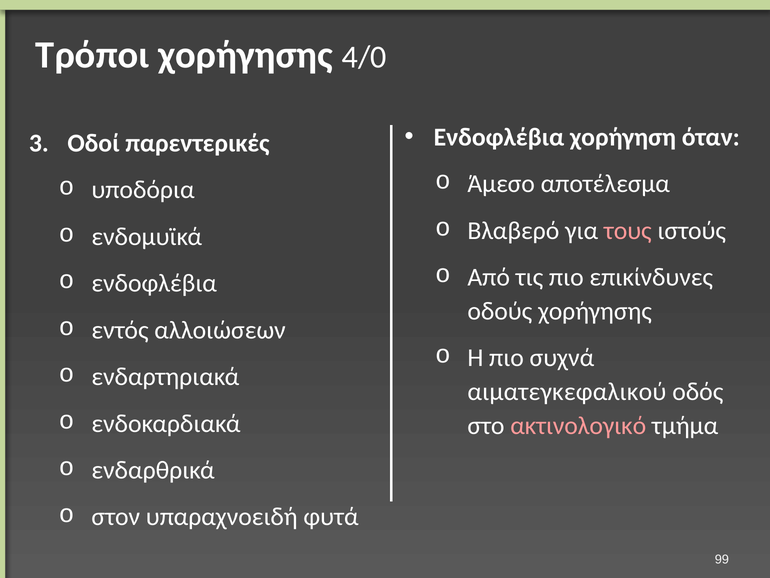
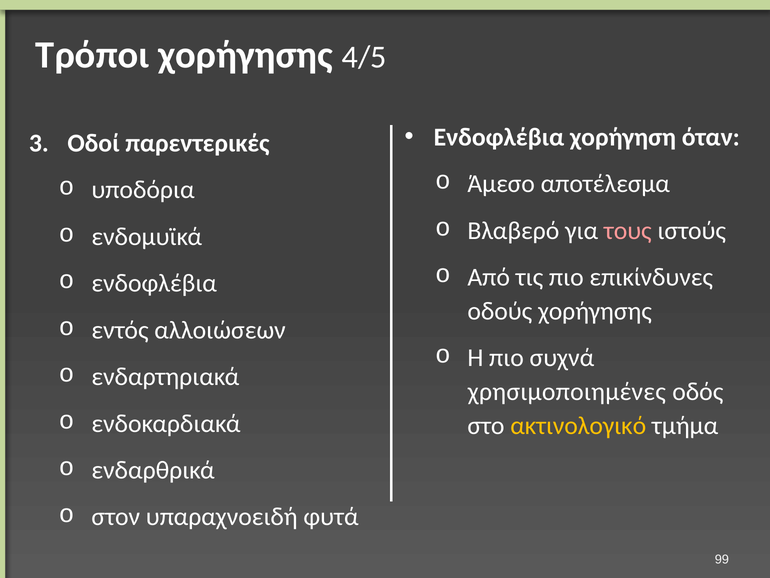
4/0: 4/0 -> 4/5 (364, 57)
αιματεγκεφαλικού: αιματεγκεφαλικού -> χρησιμοποιημένες (567, 391)
ακτινολογικό colour: pink -> yellow (578, 425)
